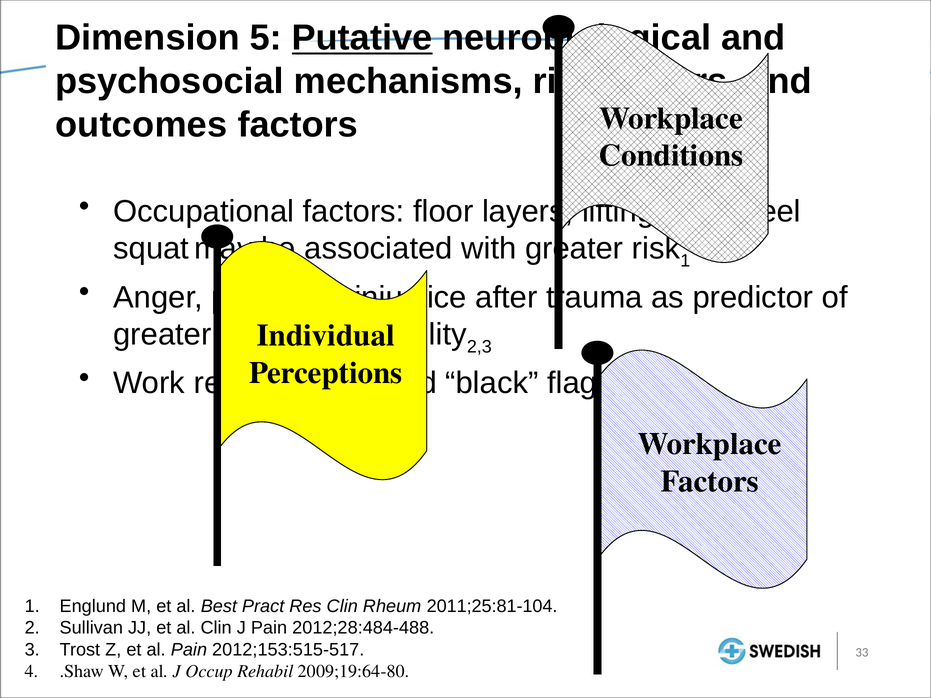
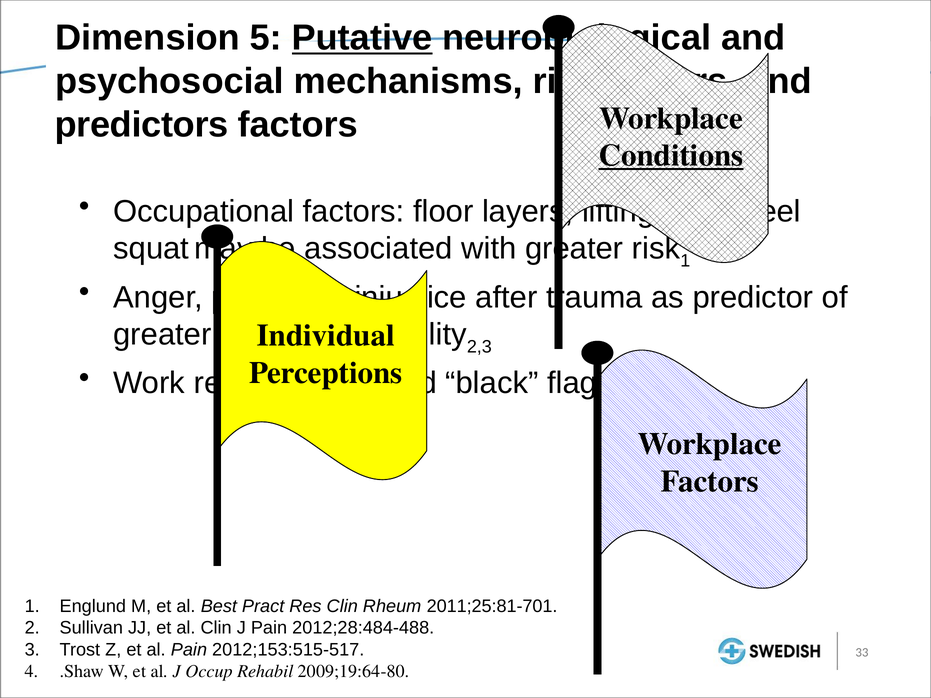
outcomes: outcomes -> predictors (142, 125)
Conditions underline: none -> present (671, 156)
2011;25:81-104: 2011;25:81-104 -> 2011;25:81-701 (492, 606)
